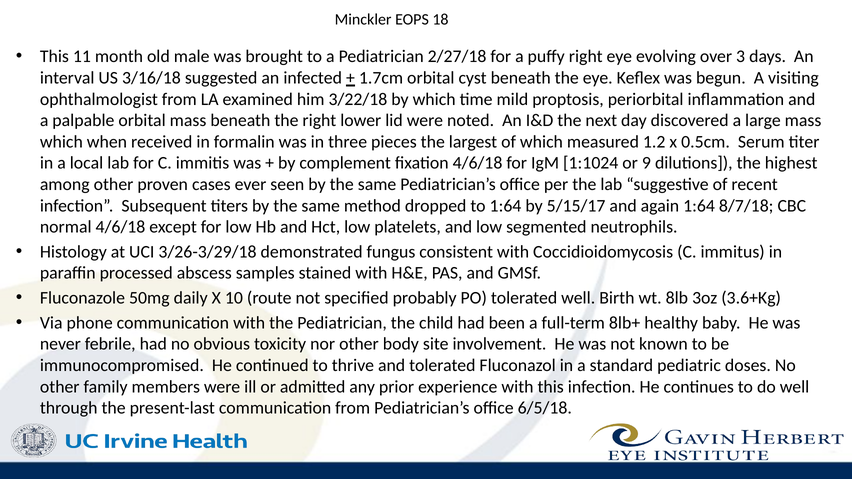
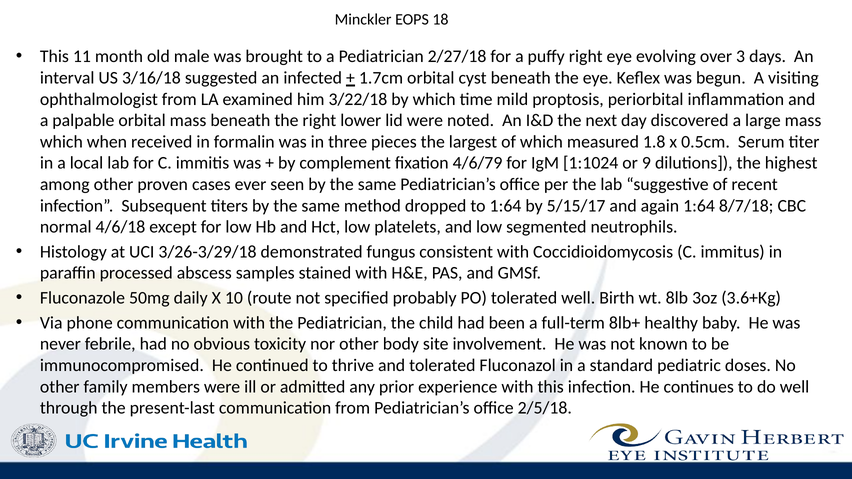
1.2: 1.2 -> 1.8 (654, 142)
fixation 4/6/18: 4/6/18 -> 4/6/79 (477, 163)
6/5/18: 6/5/18 -> 2/5/18 (545, 408)
